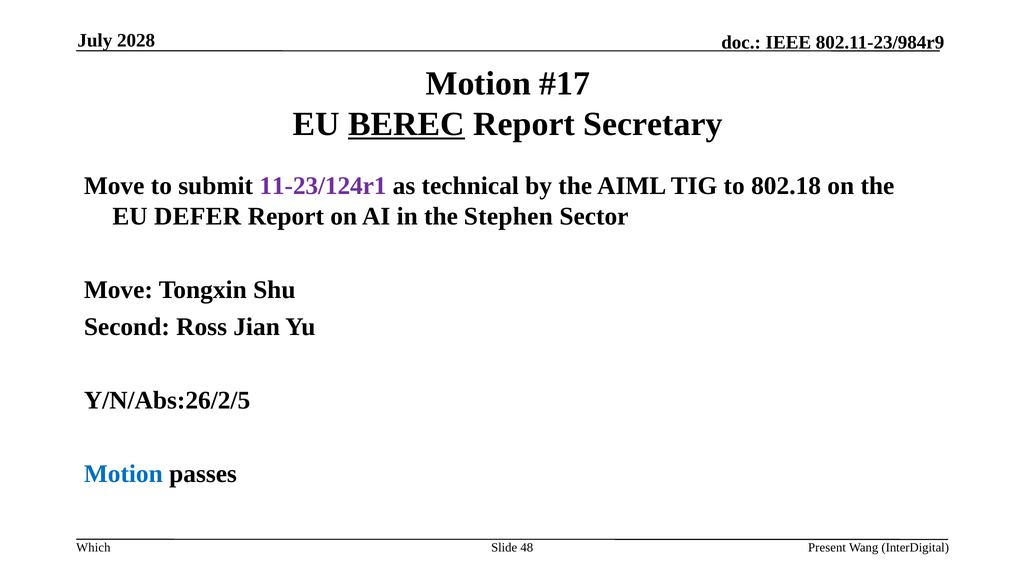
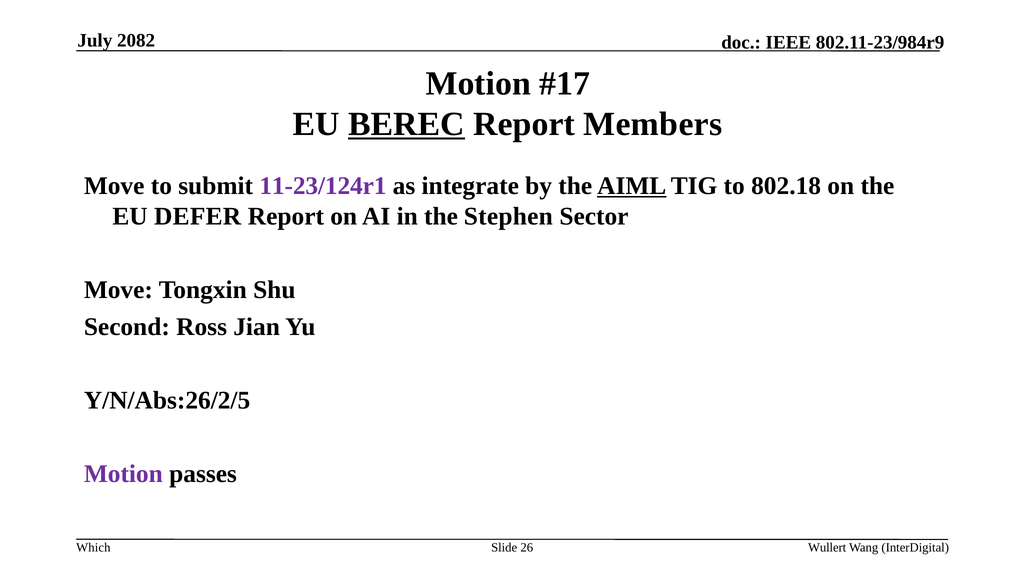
2028: 2028 -> 2082 (136, 40)
Secretary: Secretary -> Members (653, 124)
technical: technical -> integrate (470, 186)
AIML underline: none -> present (632, 186)
Motion colour: blue -> purple (123, 474)
48: 48 -> 26 (527, 548)
Present: Present -> Wullert (827, 548)
